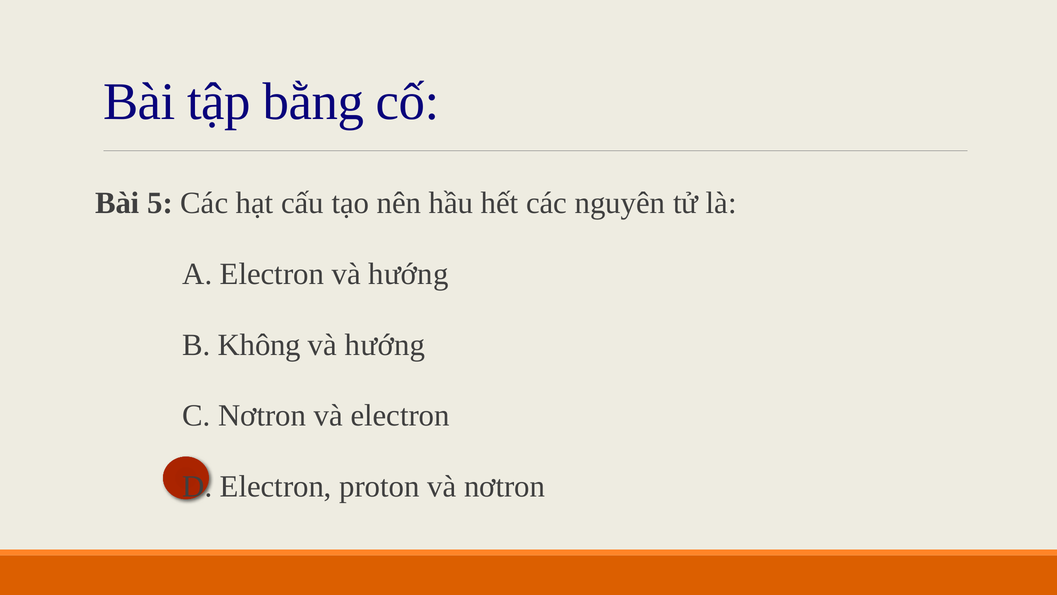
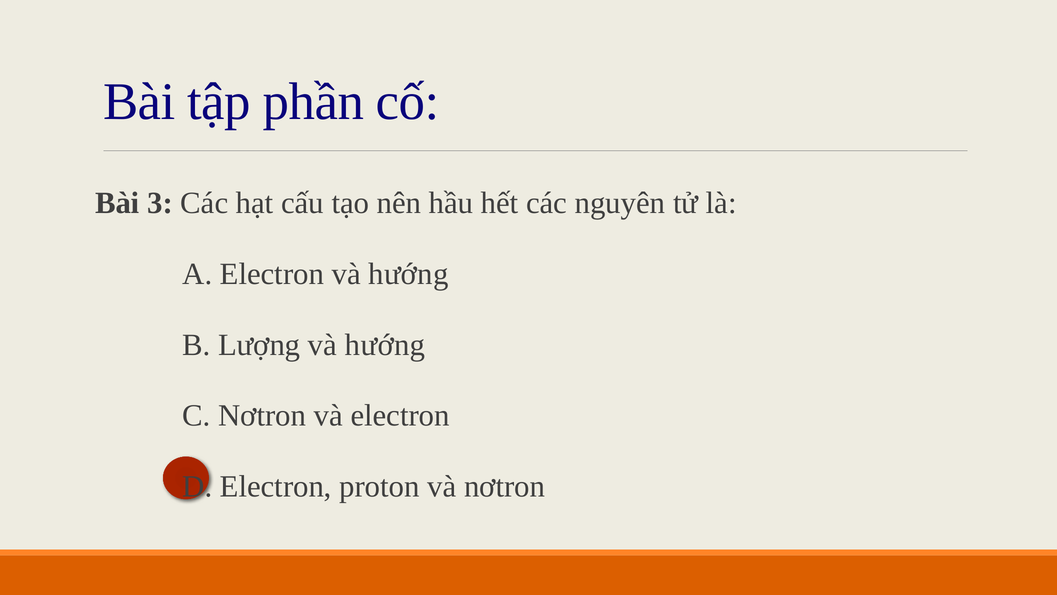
bằng: bằng -> phần (314, 102)
5: 5 -> 3 (160, 203)
Không: Không -> Lượng (259, 345)
